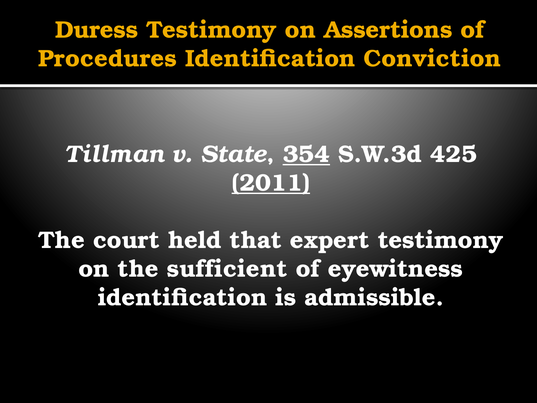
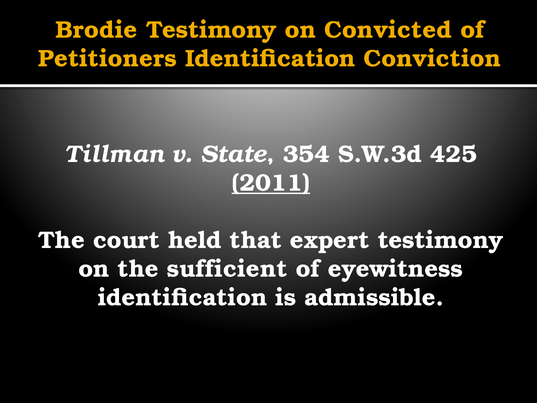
Duress: Duress -> Brodie (96, 30)
Assertions: Assertions -> Convicted (388, 30)
Procedures: Procedures -> Petitioners (107, 59)
354 underline: present -> none (306, 154)
